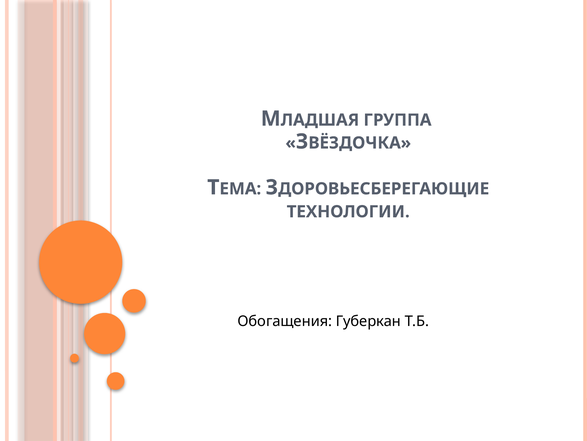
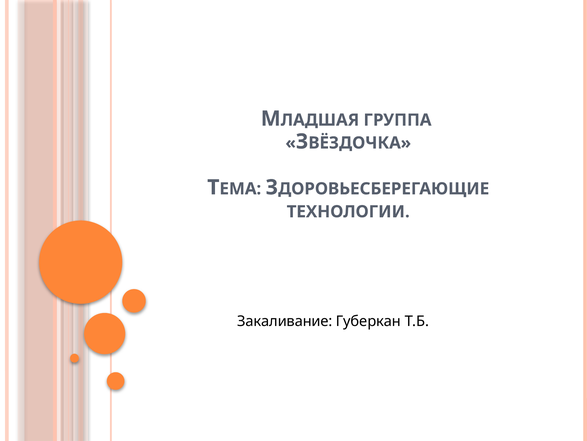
Обогащения: Обогащения -> Закаливание (285, 321)
